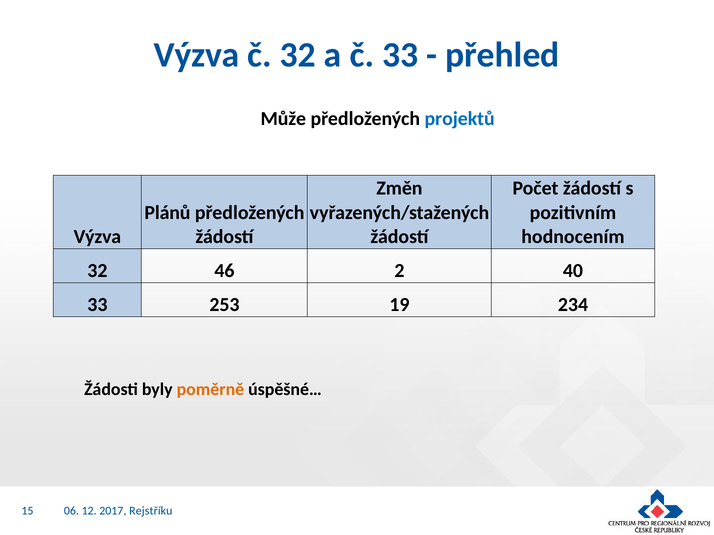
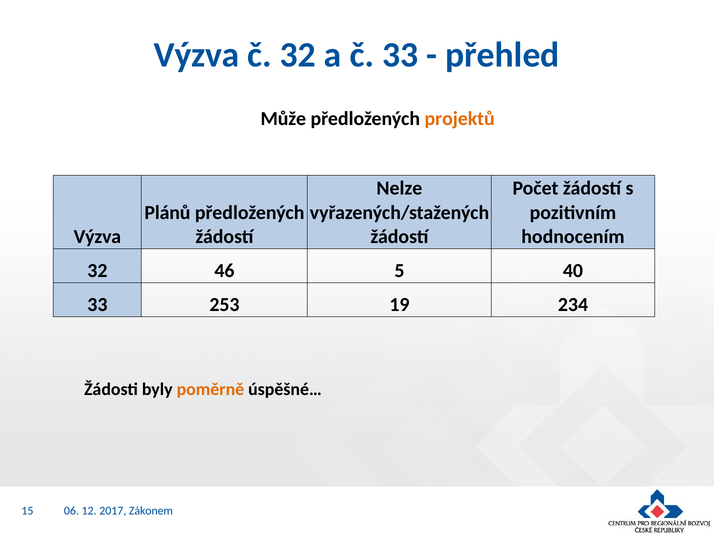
projektů colour: blue -> orange (460, 119)
Změn: Změn -> Nelze (399, 188)
2: 2 -> 5 (399, 271)
Rejstříku: Rejstříku -> Zákonem (151, 511)
